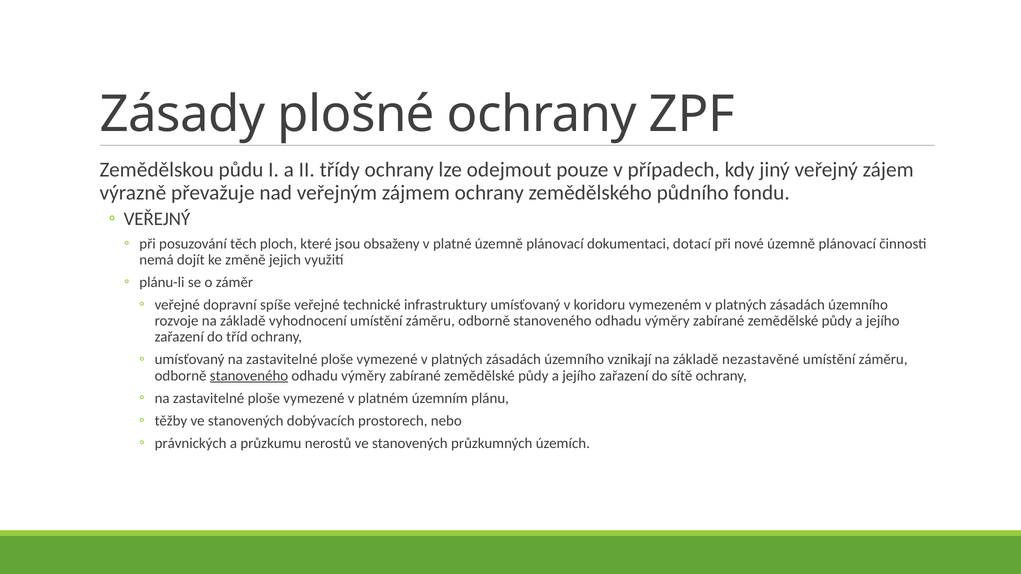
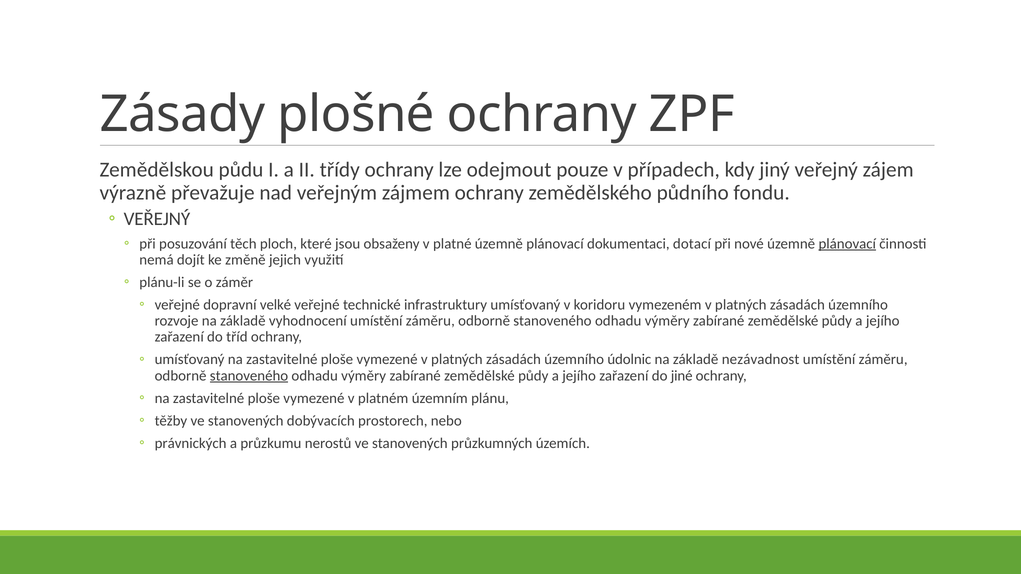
plánovací underline: none -> present (847, 244)
spíše: spíše -> velké (276, 305)
vznikají: vznikají -> údolnic (629, 360)
nezastavěné: nezastavěné -> nezávadnost (761, 360)
sítě: sítě -> jiné (682, 376)
